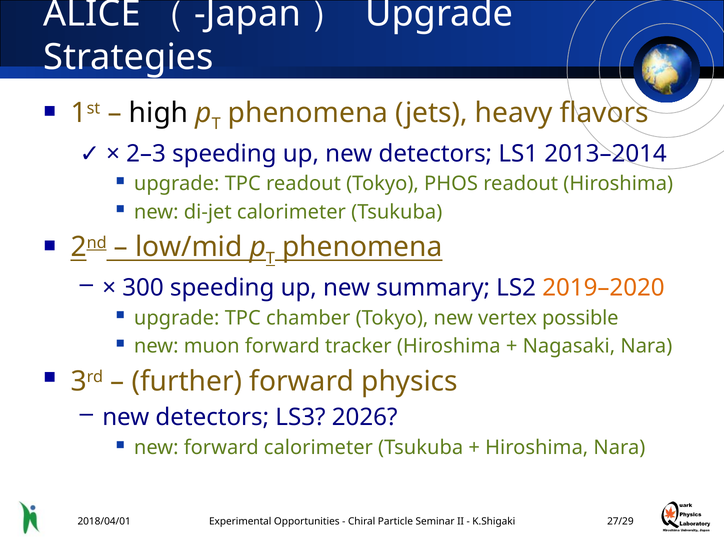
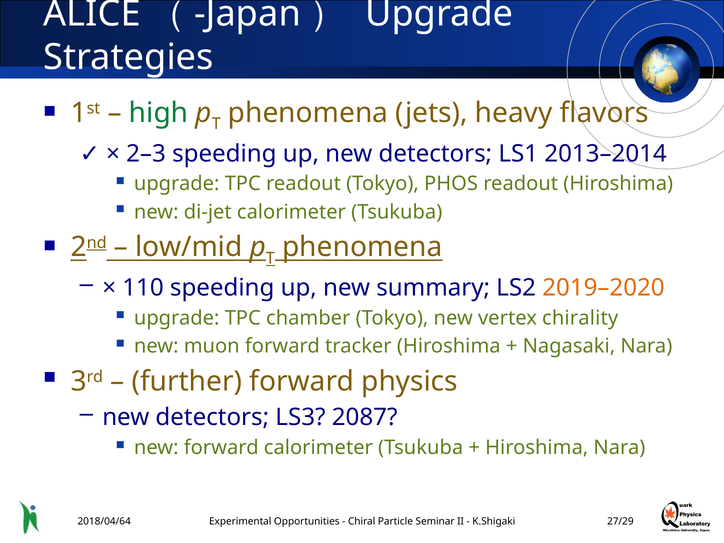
high colour: black -> green (159, 113)
300: 300 -> 110 (143, 288)
possible: possible -> chirality (580, 318)
2026: 2026 -> 2087 (365, 417)
2018/04/01: 2018/04/01 -> 2018/04/64 (104, 521)
